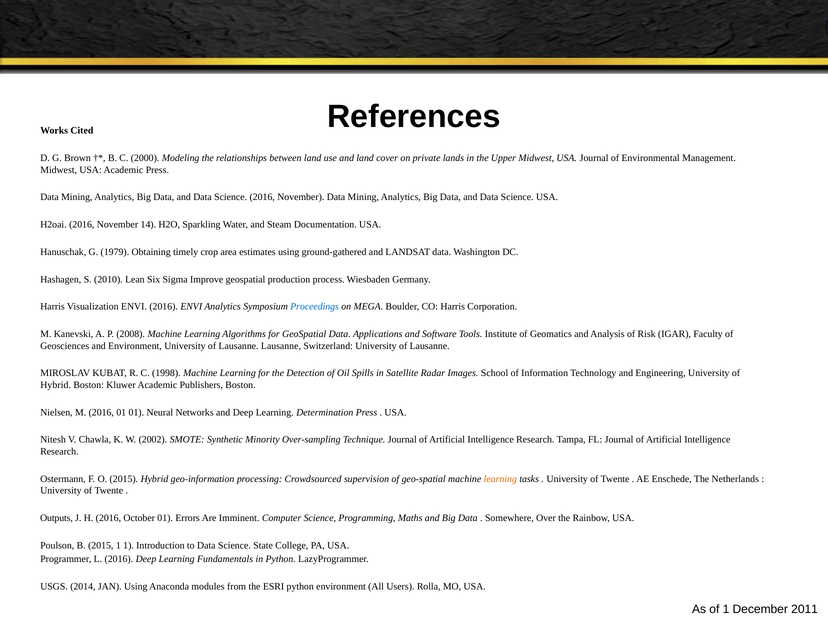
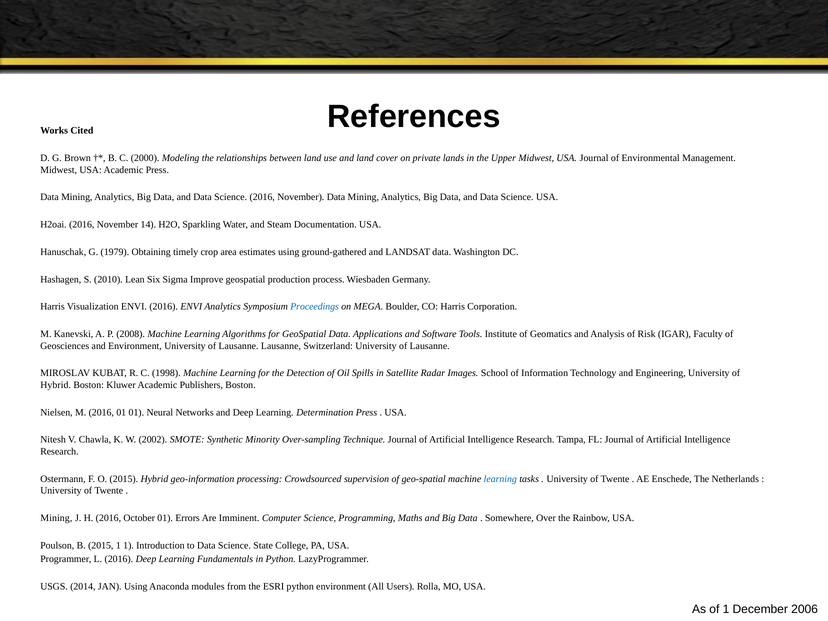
learning colour: orange -> blue (500, 479)
Outputs: Outputs -> Mining (56, 518)
2011: 2011 -> 2006 (805, 609)
